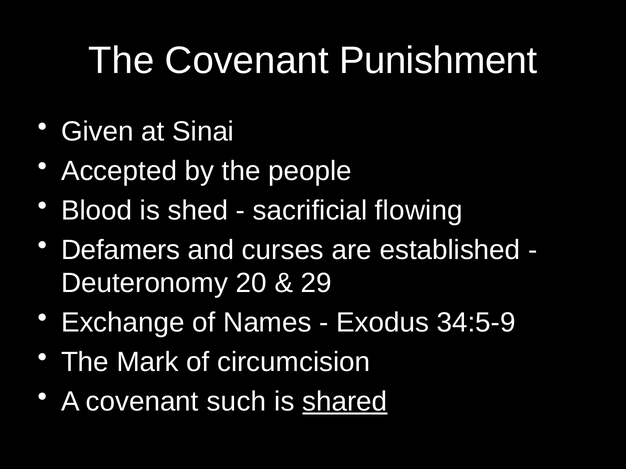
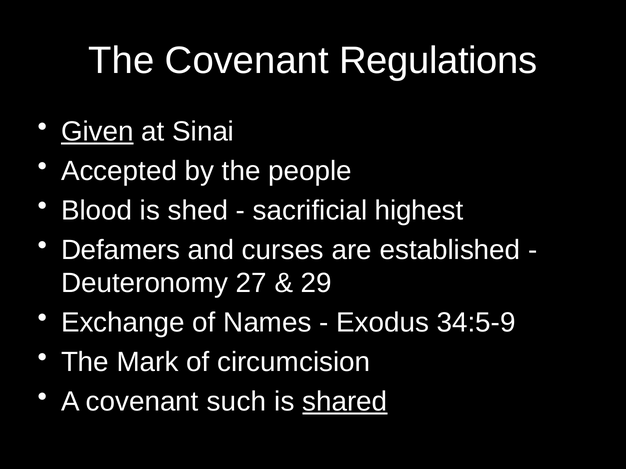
Punishment: Punishment -> Regulations (438, 61)
Given underline: none -> present (97, 132)
flowing: flowing -> highest (419, 211)
20: 20 -> 27 (251, 284)
